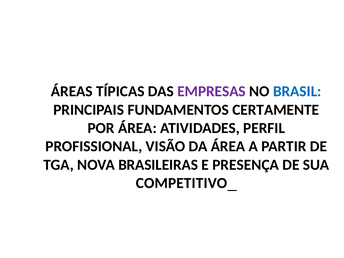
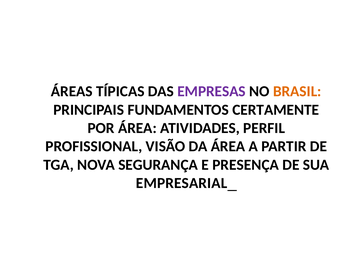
BRASIL colour: blue -> orange (297, 91)
BRASILEIRAS: BRASILEIRAS -> SEGURANÇA (158, 165)
COMPETITIVO: COMPETITIVO -> EMPRESARIAL (182, 183)
